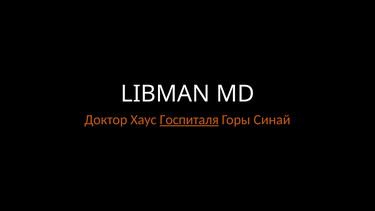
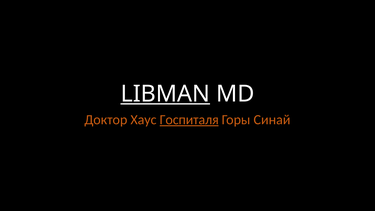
LIBMAN underline: none -> present (165, 94)
